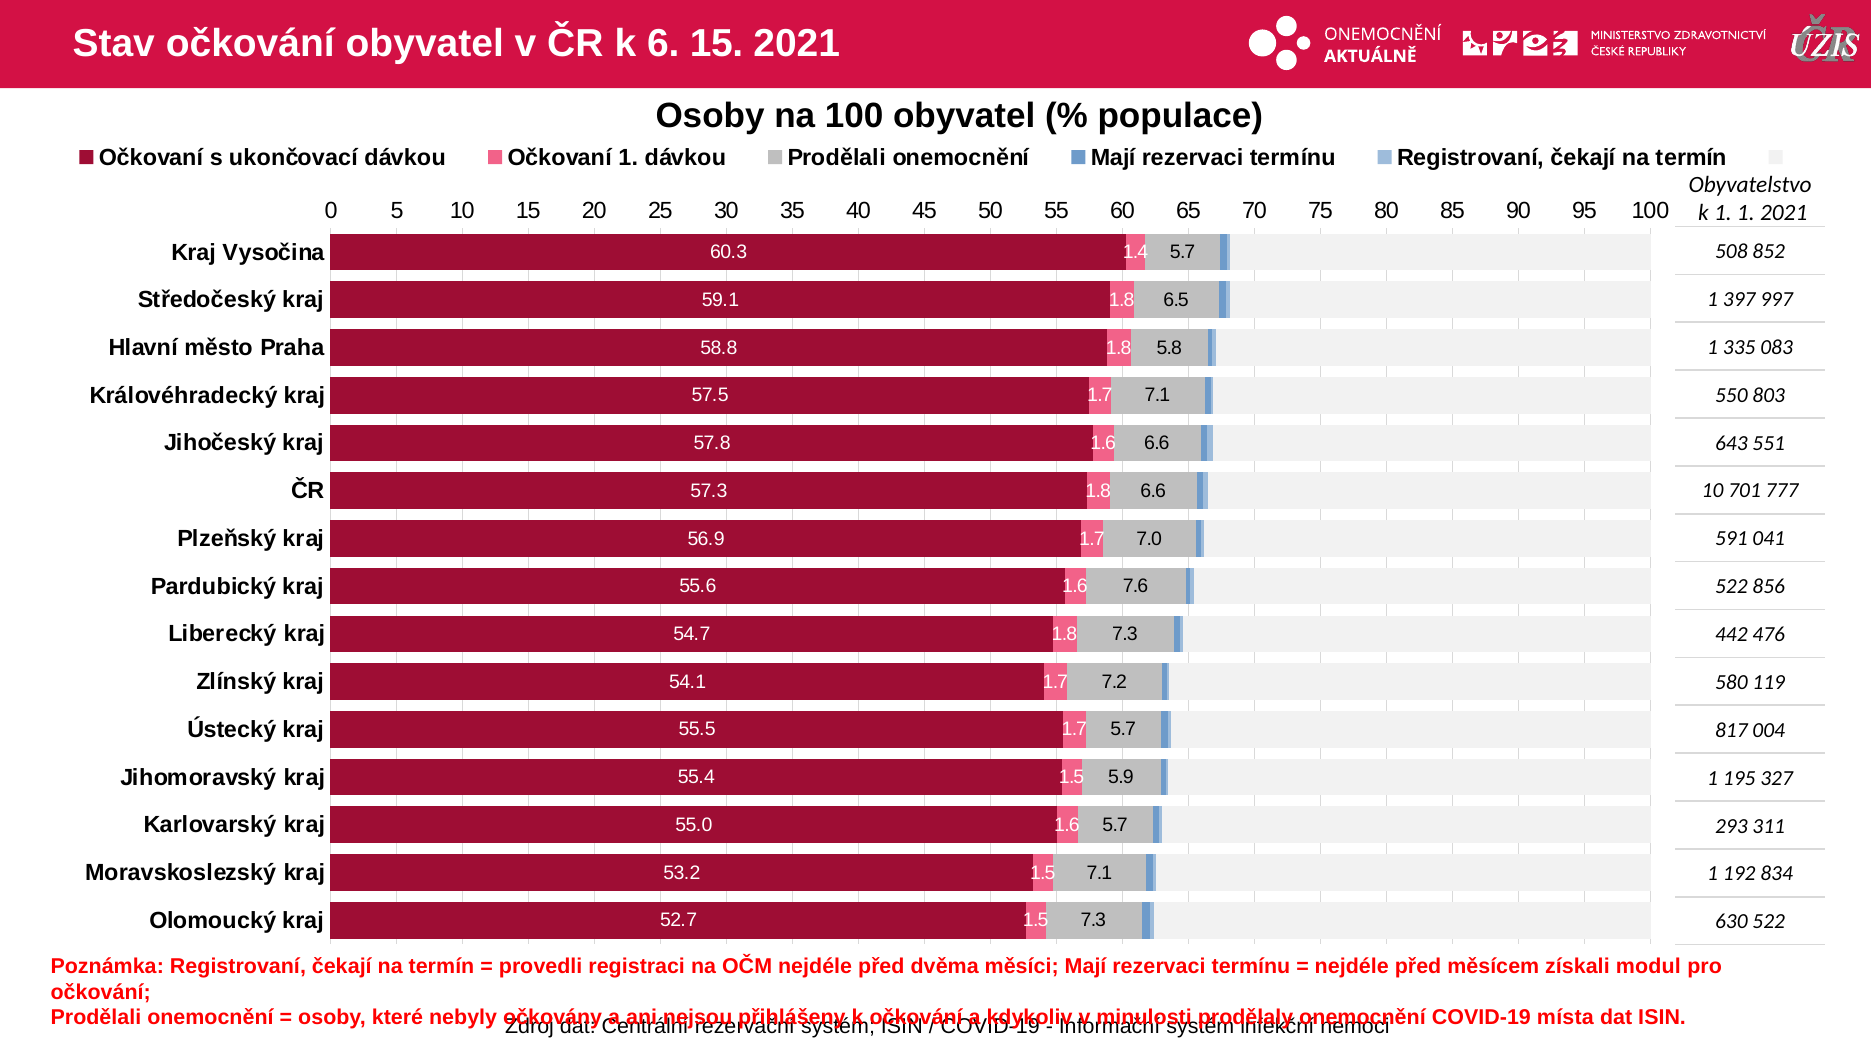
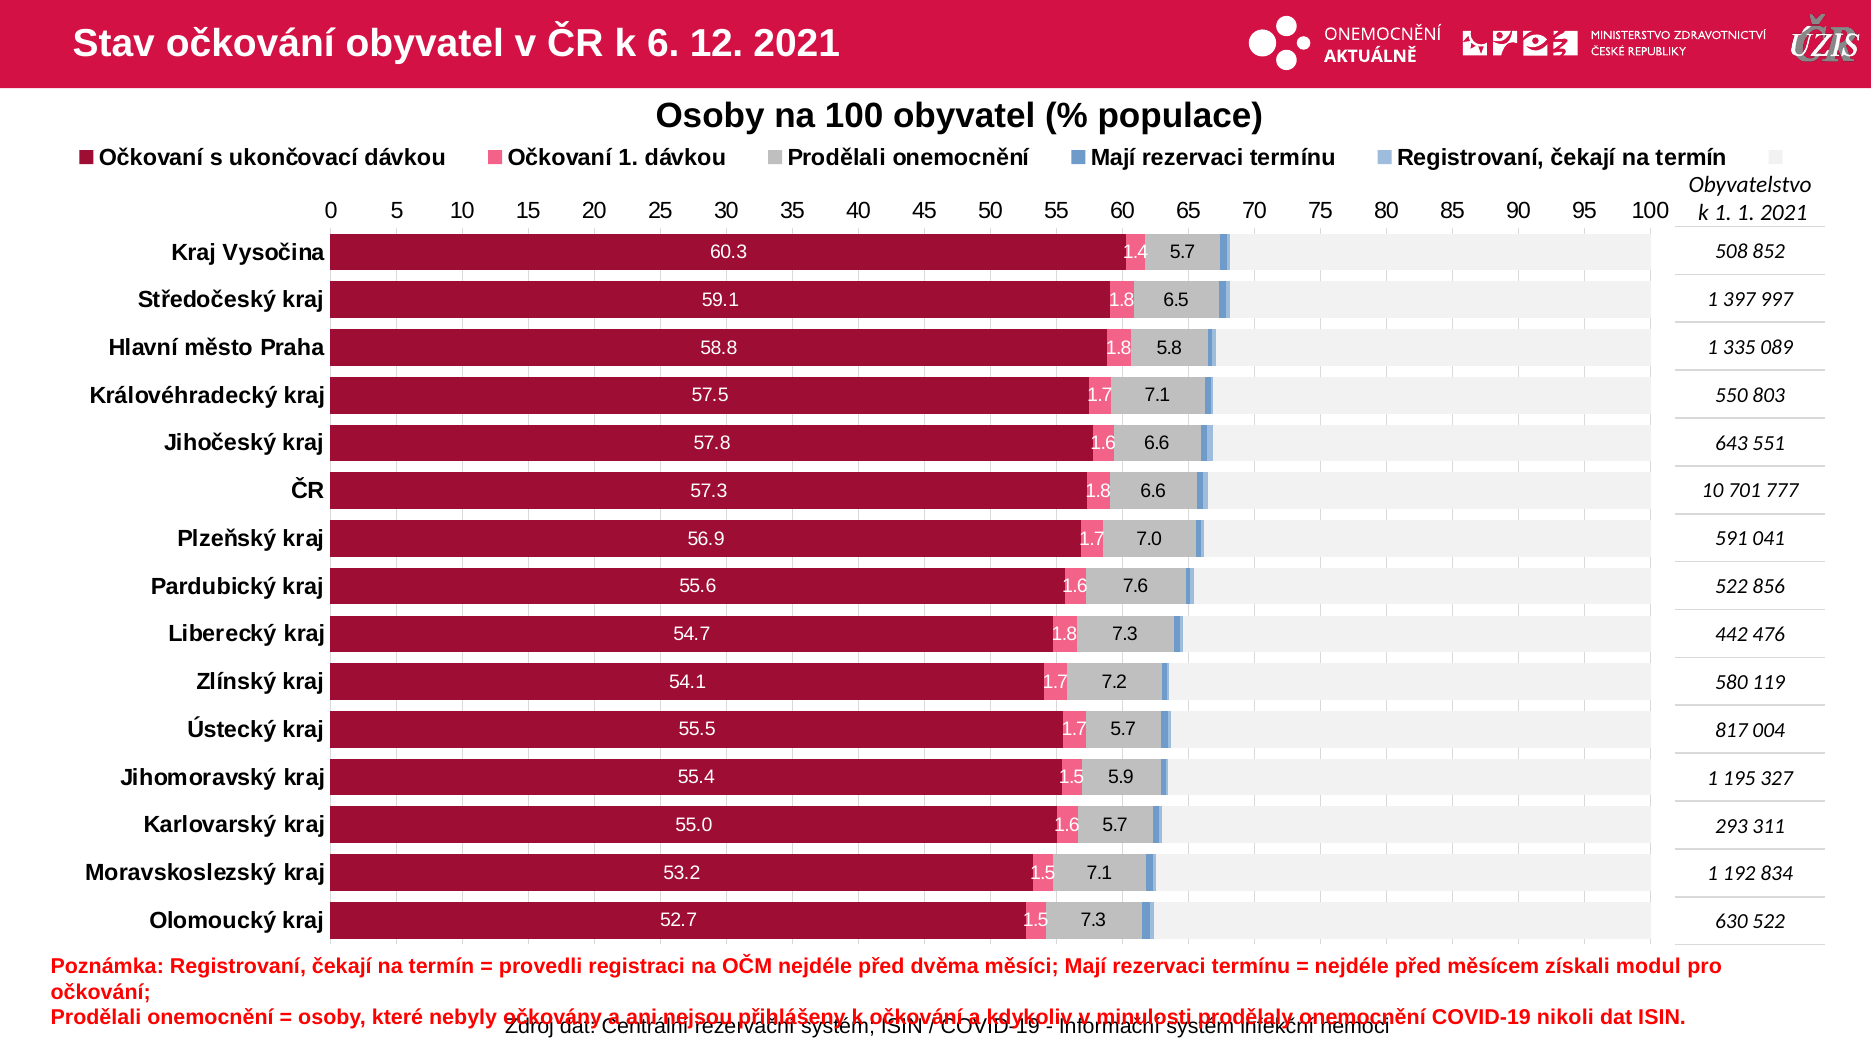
6 15: 15 -> 12 (717, 44)
083: 083 -> 089 (1777, 347)
místa: místa -> nikoli (1565, 1018)
